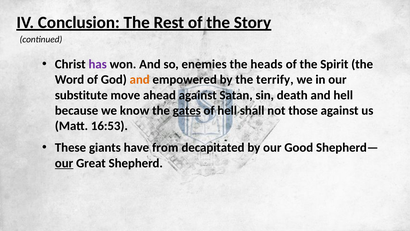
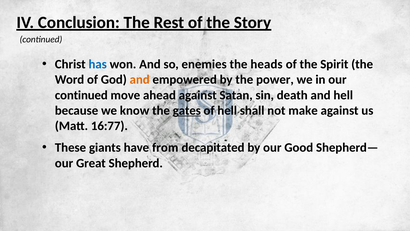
has colour: purple -> blue (98, 64)
terrify: terrify -> power (275, 80)
substitute: substitute -> continued (81, 95)
those: those -> make (303, 110)
16:53: 16:53 -> 16:77 (109, 126)
our underline: present -> none (64, 163)
